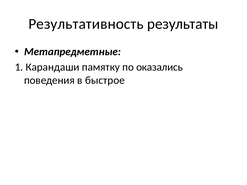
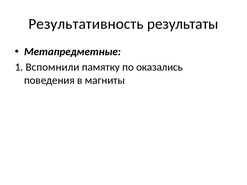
Карандаши: Карандаши -> Вспомнили (53, 67)
быстрое: быстрое -> магниты (105, 80)
